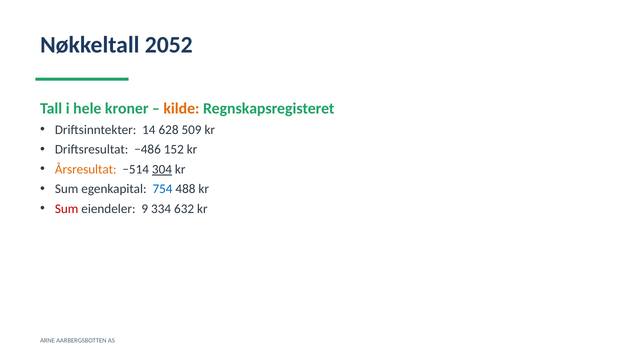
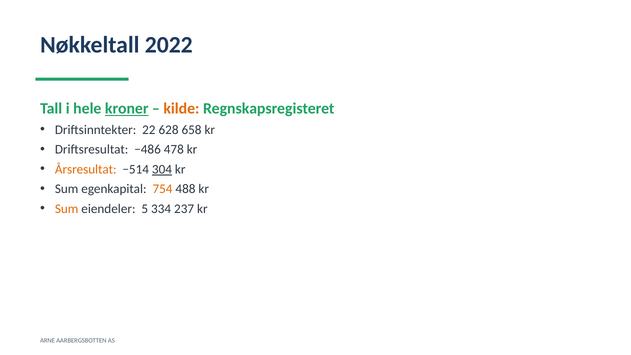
2052: 2052 -> 2022 (169, 45)
kroner underline: none -> present (127, 109)
14: 14 -> 22 (149, 130)
509: 509 -> 658 (192, 130)
152: 152 -> 478 (174, 149)
754 colour: blue -> orange (162, 189)
Sum colour: red -> orange (67, 209)
9: 9 -> 5 (145, 209)
632: 632 -> 237 (184, 209)
